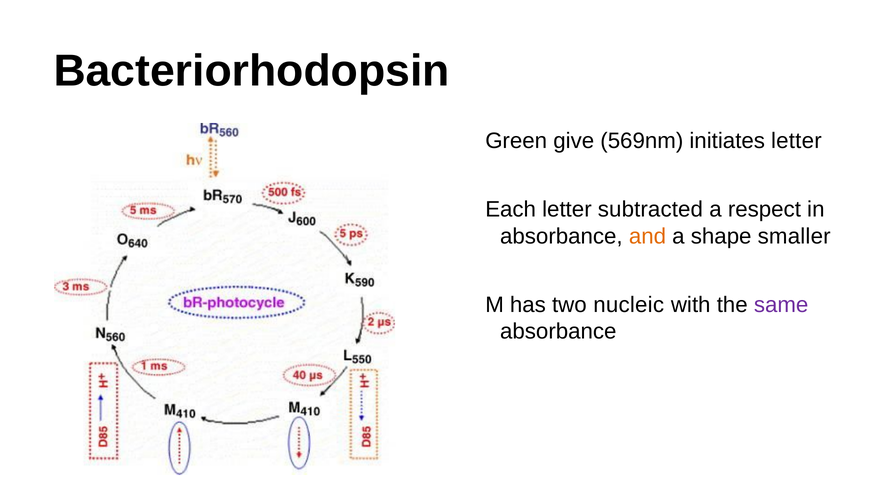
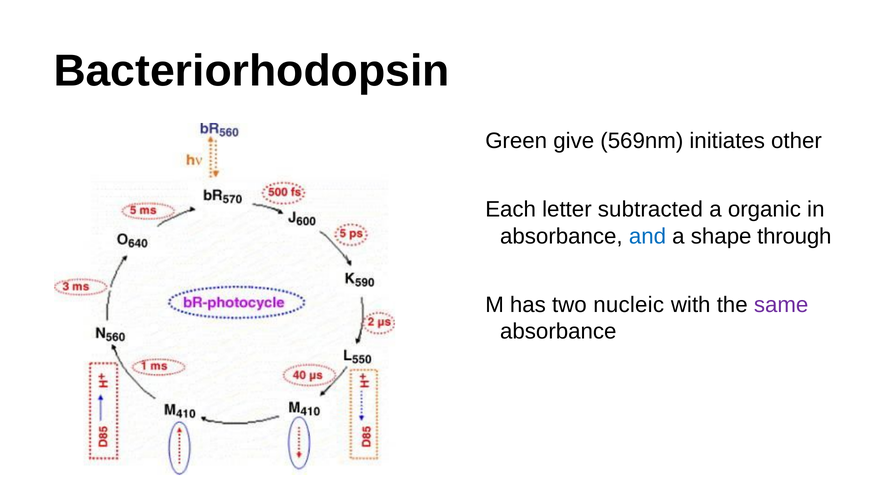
initiates letter: letter -> other (796, 141)
respect: respect -> organic (764, 209)
and colour: orange -> blue (647, 236)
smaller: smaller -> through (794, 236)
